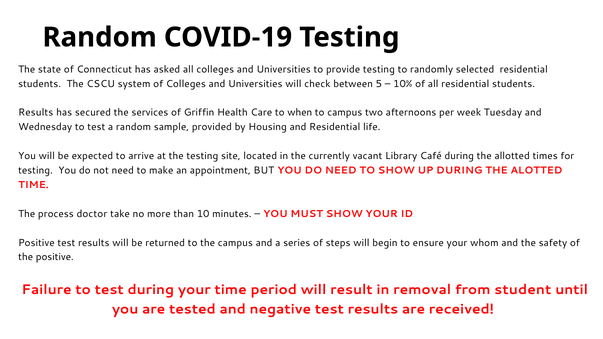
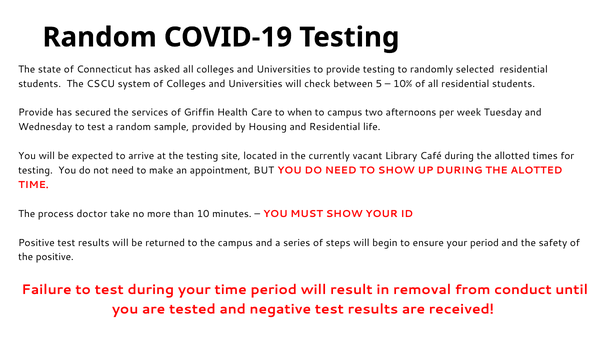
Results: Results -> Provide (36, 113)
your whom: whom -> period (484, 243)
student: student -> conduct (523, 290)
